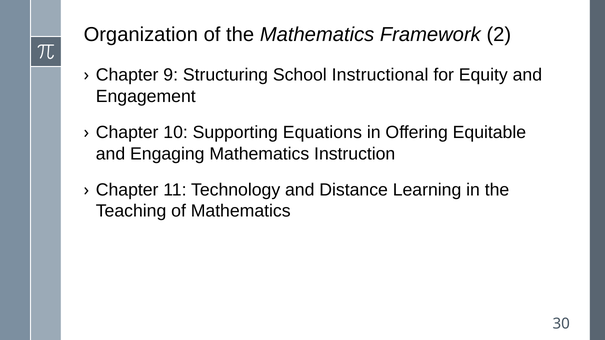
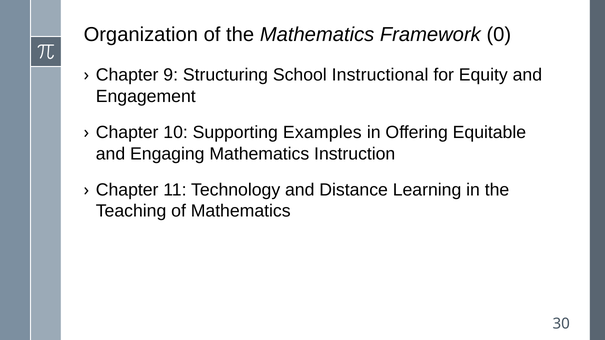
2: 2 -> 0 (499, 35)
Equations: Equations -> Examples (322, 133)
